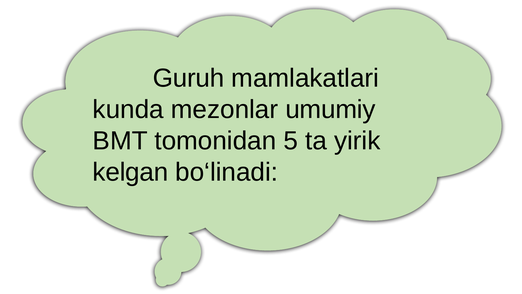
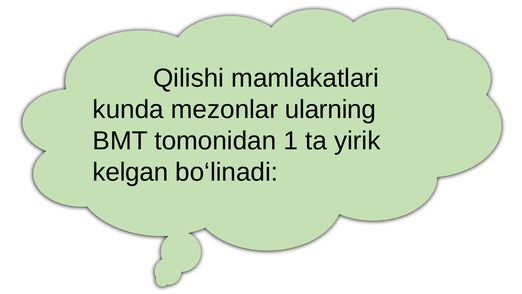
Guruh: Guruh -> Qilishi (189, 78)
umumiy: umumiy -> ularning (330, 109)
5: 5 -> 1 (291, 141)
